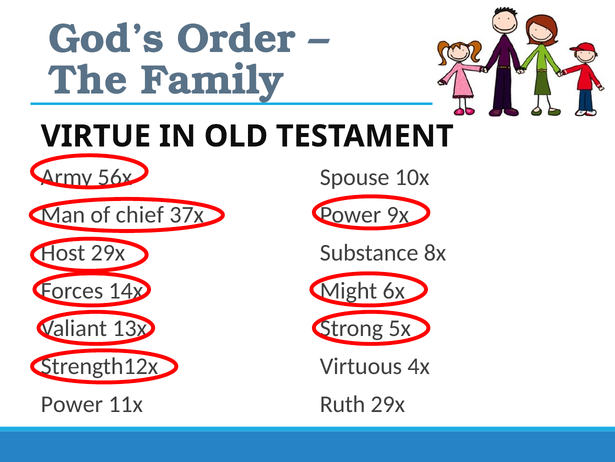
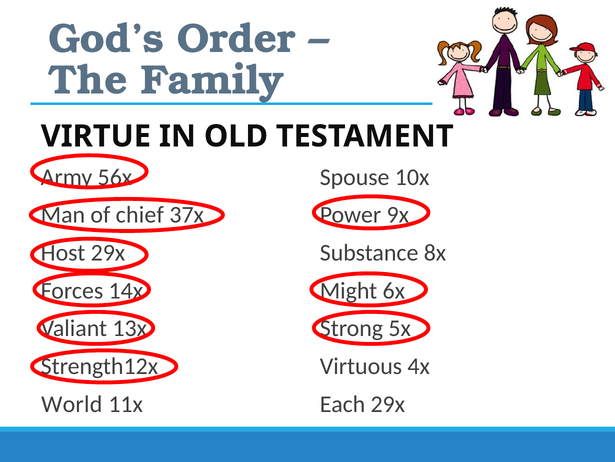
Power: Power -> World (72, 404)
Ruth: Ruth -> Each (342, 404)
